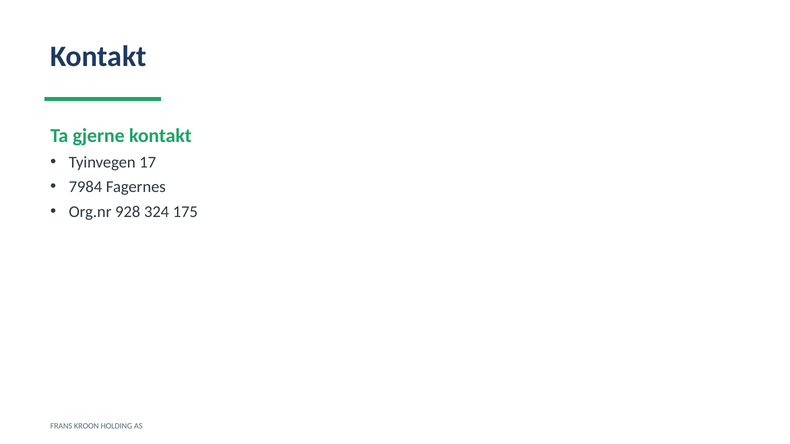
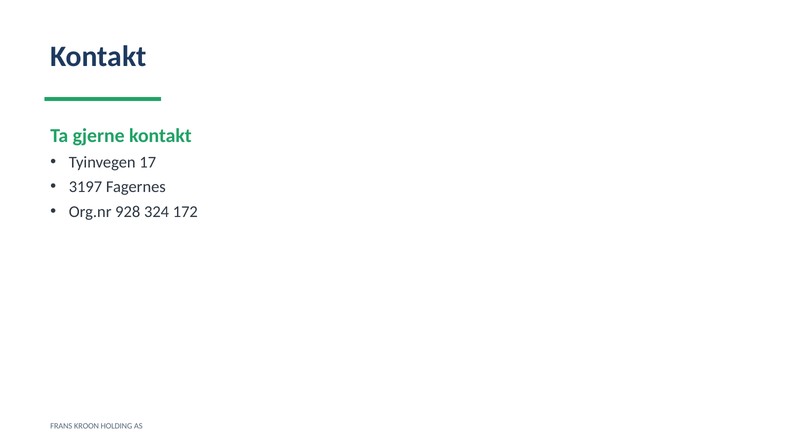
7984: 7984 -> 3197 (85, 187)
175: 175 -> 172 (185, 212)
